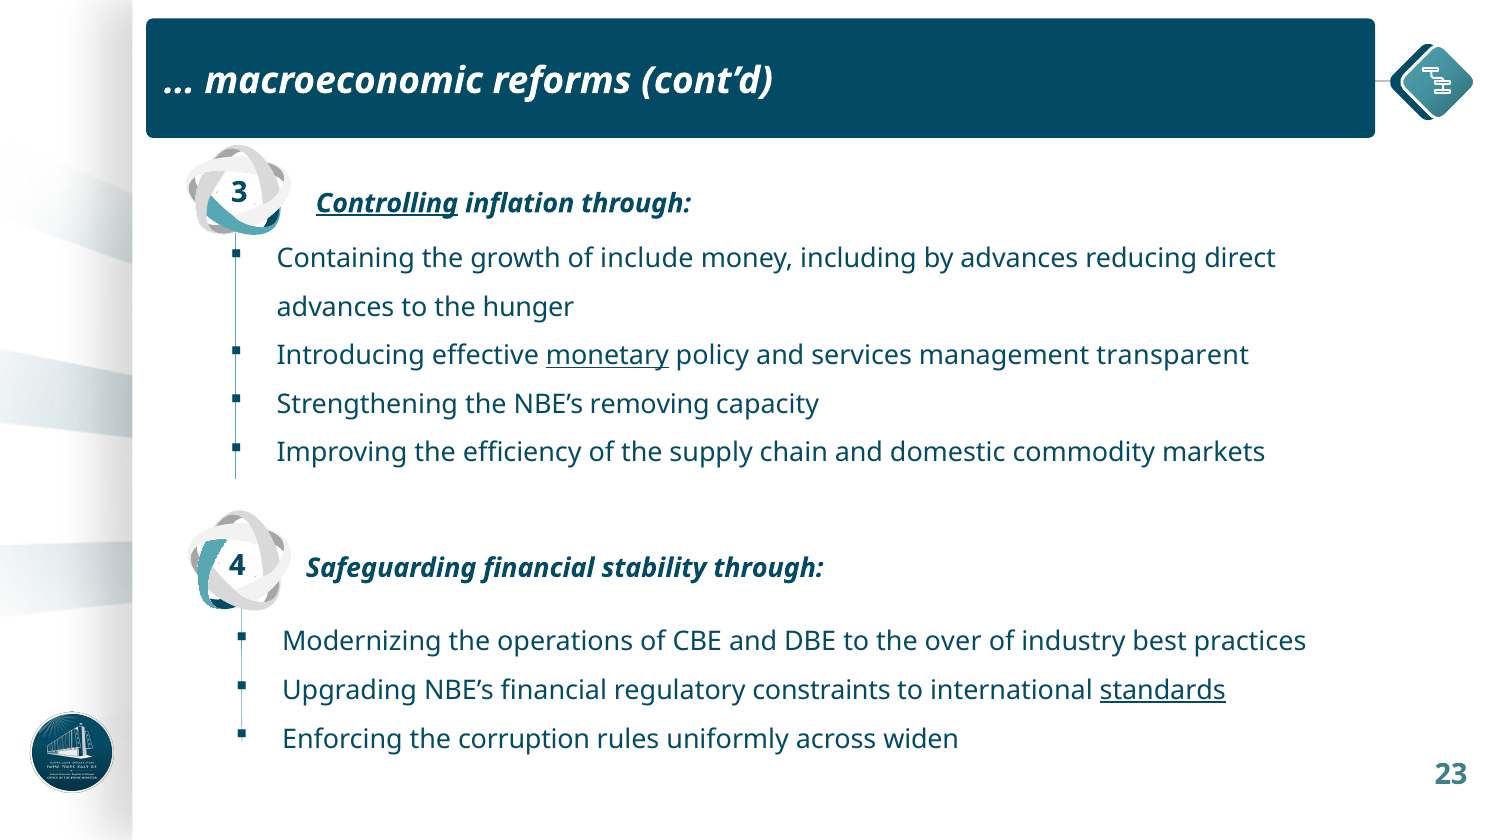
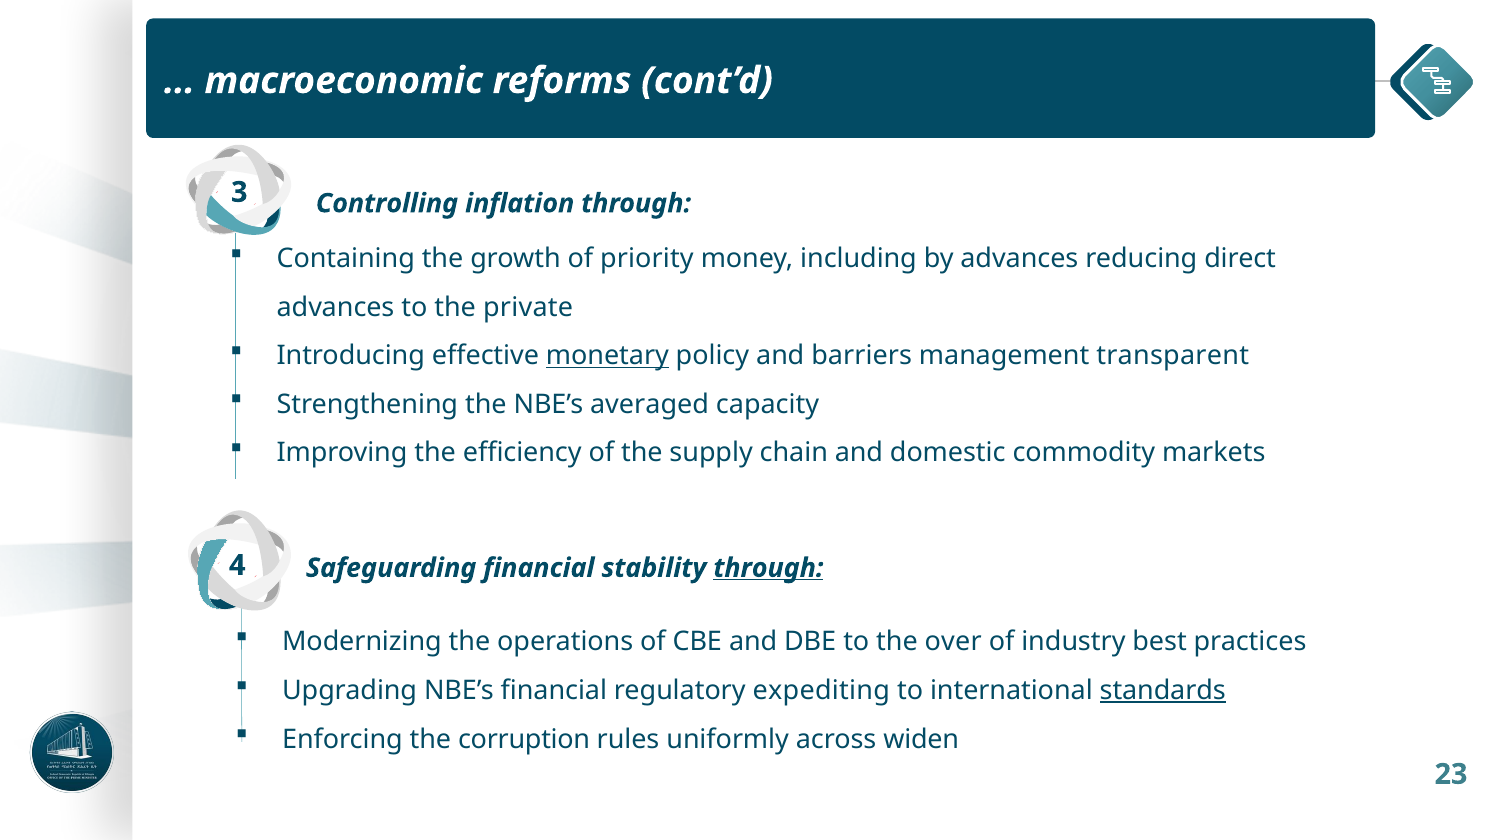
Controlling underline: present -> none (387, 203)
include: include -> priority (647, 259)
hunger: hunger -> private (528, 307)
services: services -> barriers (862, 356)
removing: removing -> averaged (650, 404)
through underline: none -> present (768, 568)
constraints: constraints -> expediting (821, 691)
